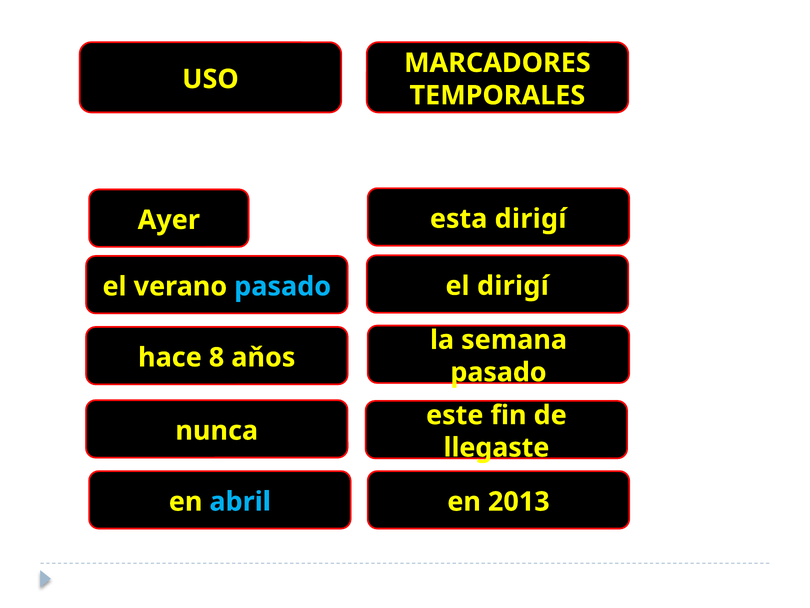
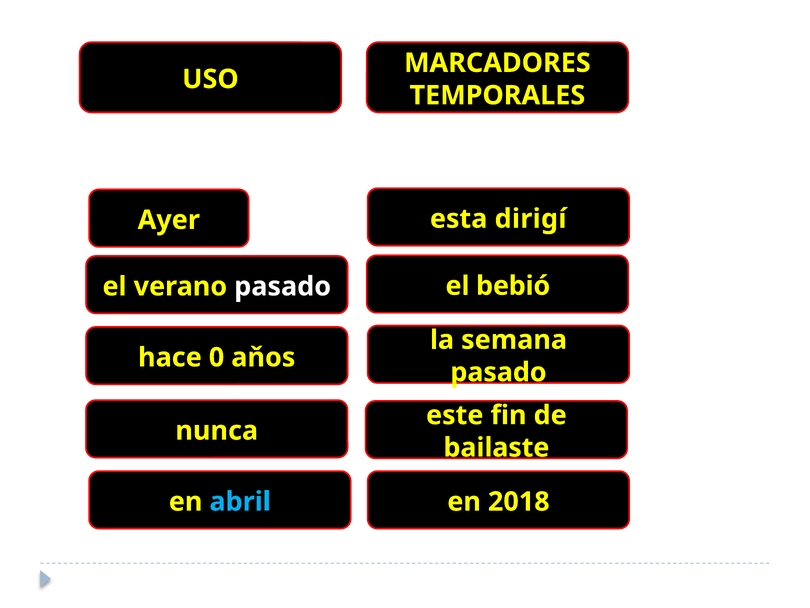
el dirigí: dirigí -> bebió (513, 286)
pasado colour: light blue -> white (283, 286)
8: 8 -> 0 (217, 357)
llegaste: llegaste -> bailaste (496, 447)
2013: 2013 -> 2018 (519, 501)
